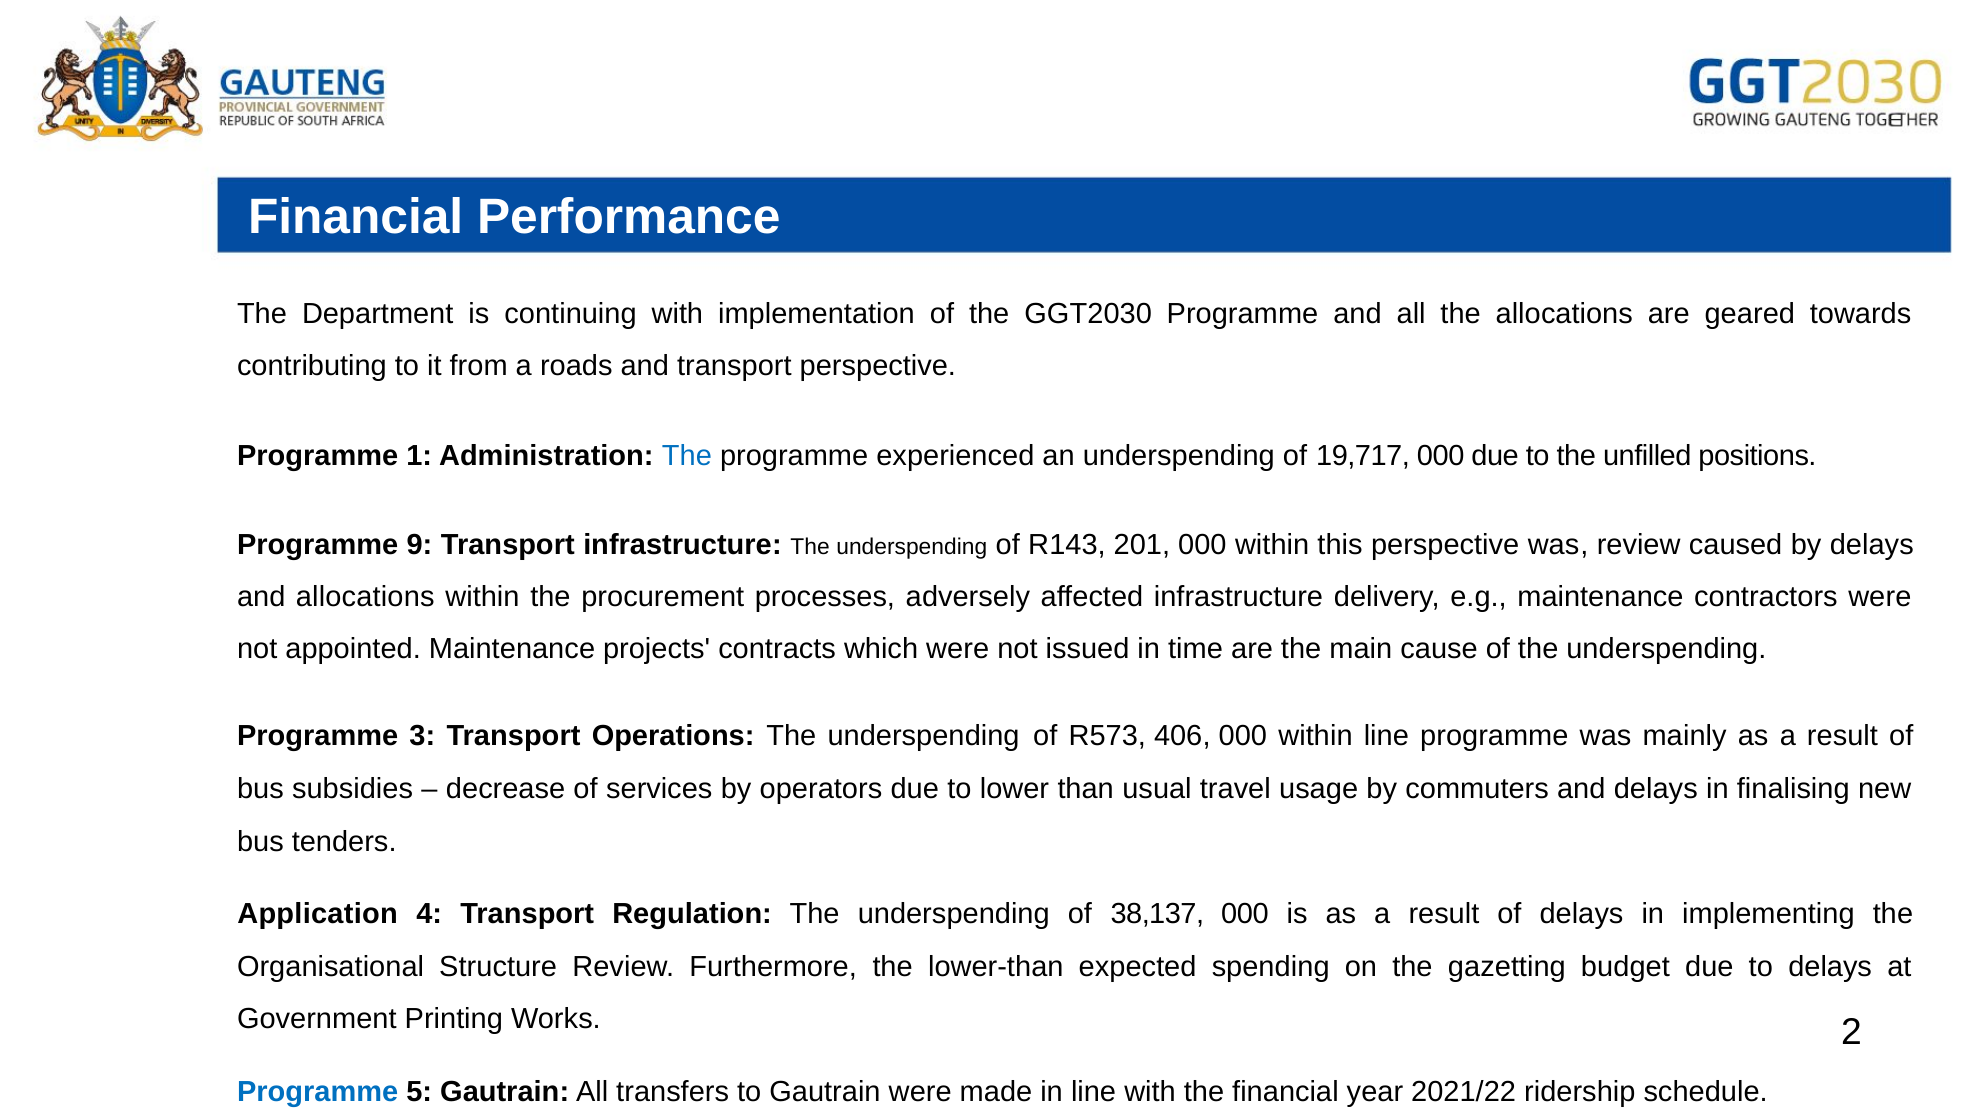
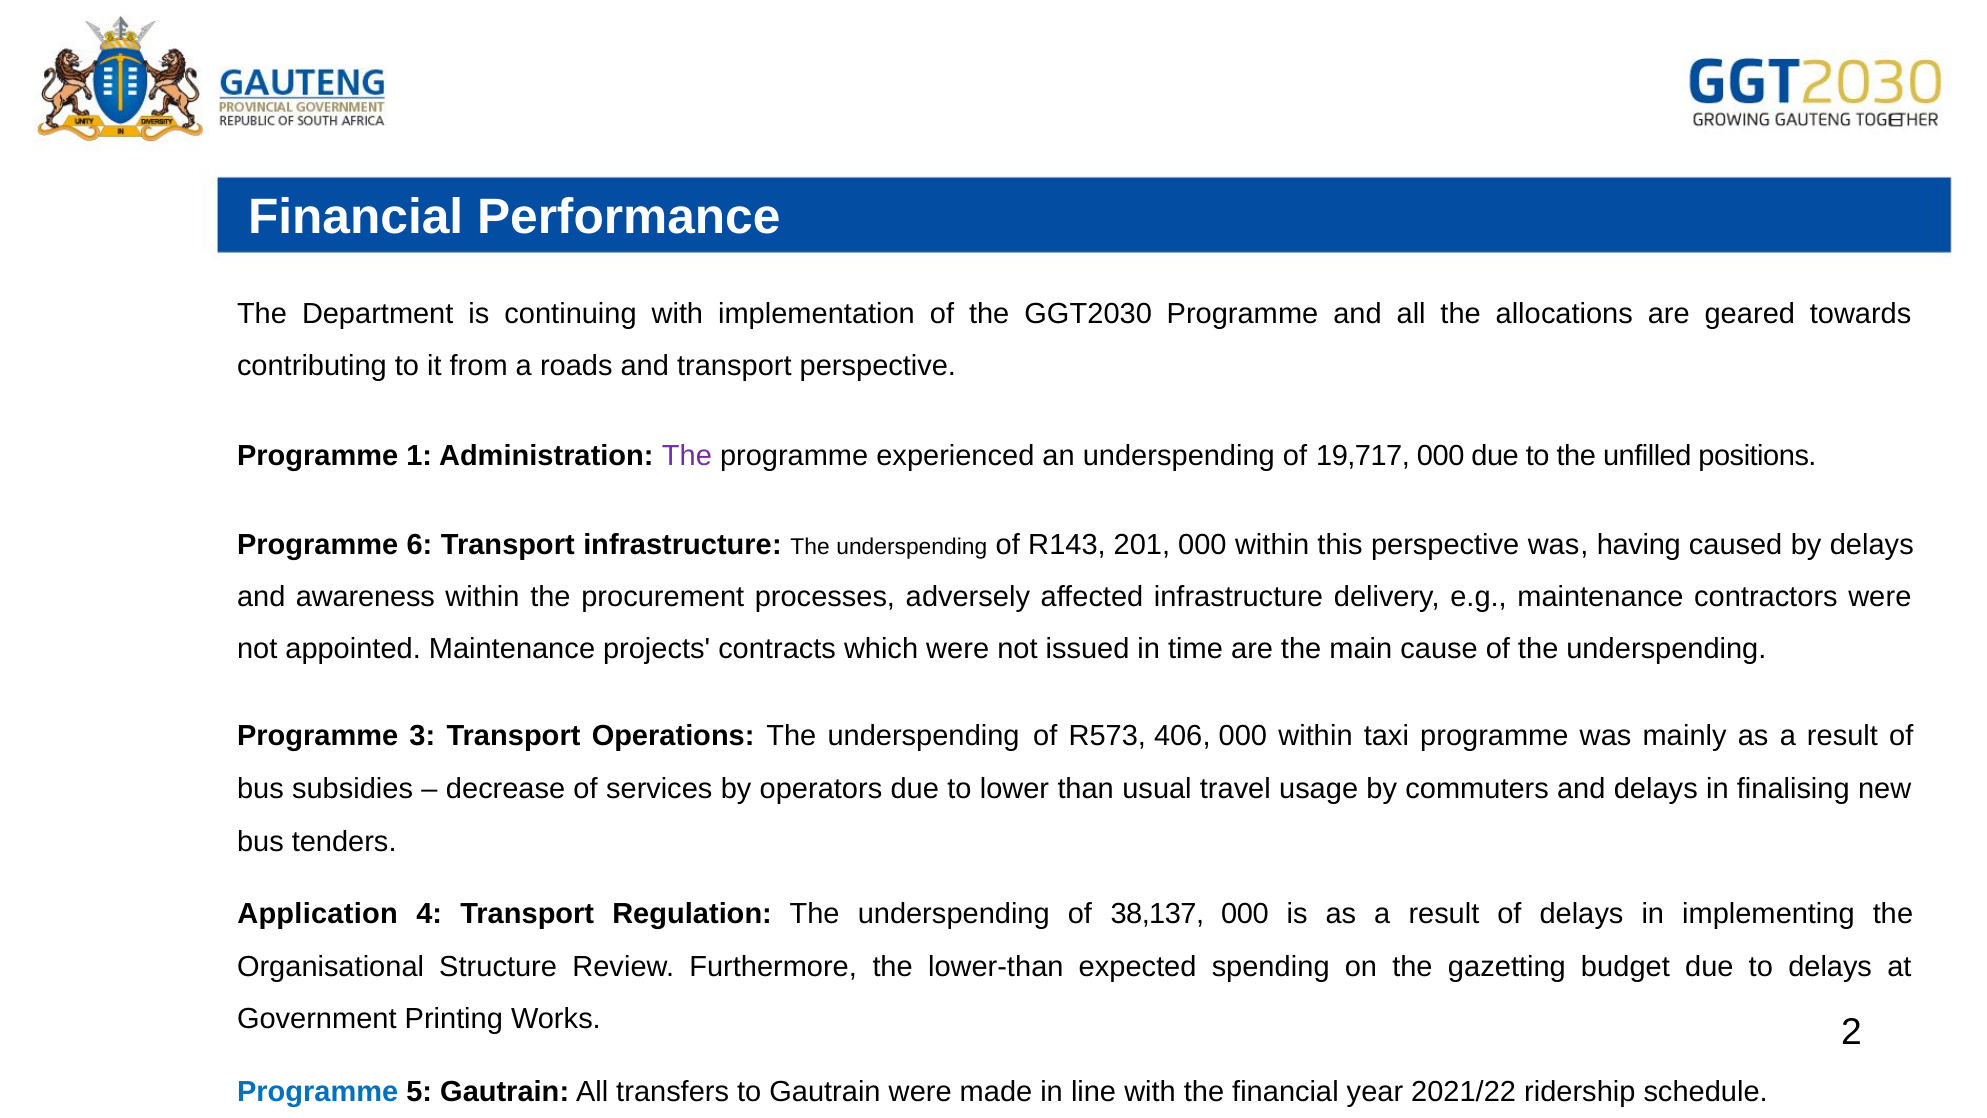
The colour: blue -> purple (687, 455)
9: 9 -> 6 (419, 545)
was review: review -> having (1639, 545)
and allocations: allocations -> awareness (365, 597)
within line: line -> taxi (1386, 735)
